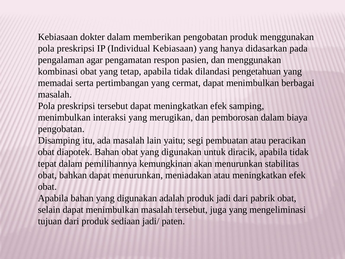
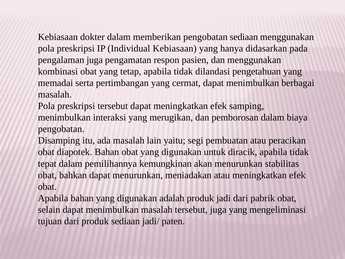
pengobatan produk: produk -> sediaan (244, 37)
pengalaman agar: agar -> juga (95, 60)
